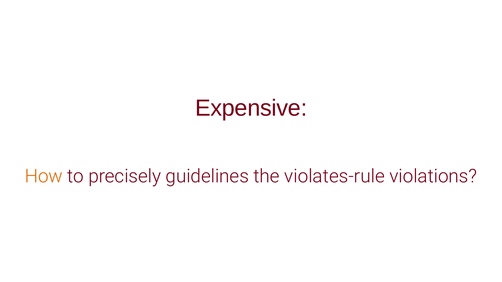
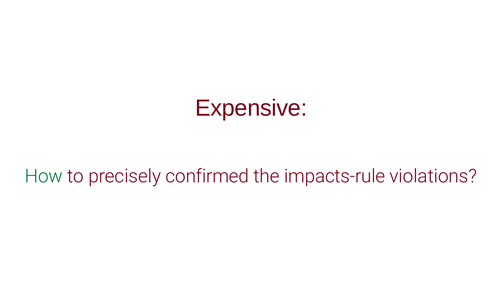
How colour: orange -> green (44, 177)
guidelines: guidelines -> confirmed (207, 177)
violates-rule: violates-rule -> impacts-rule (335, 177)
